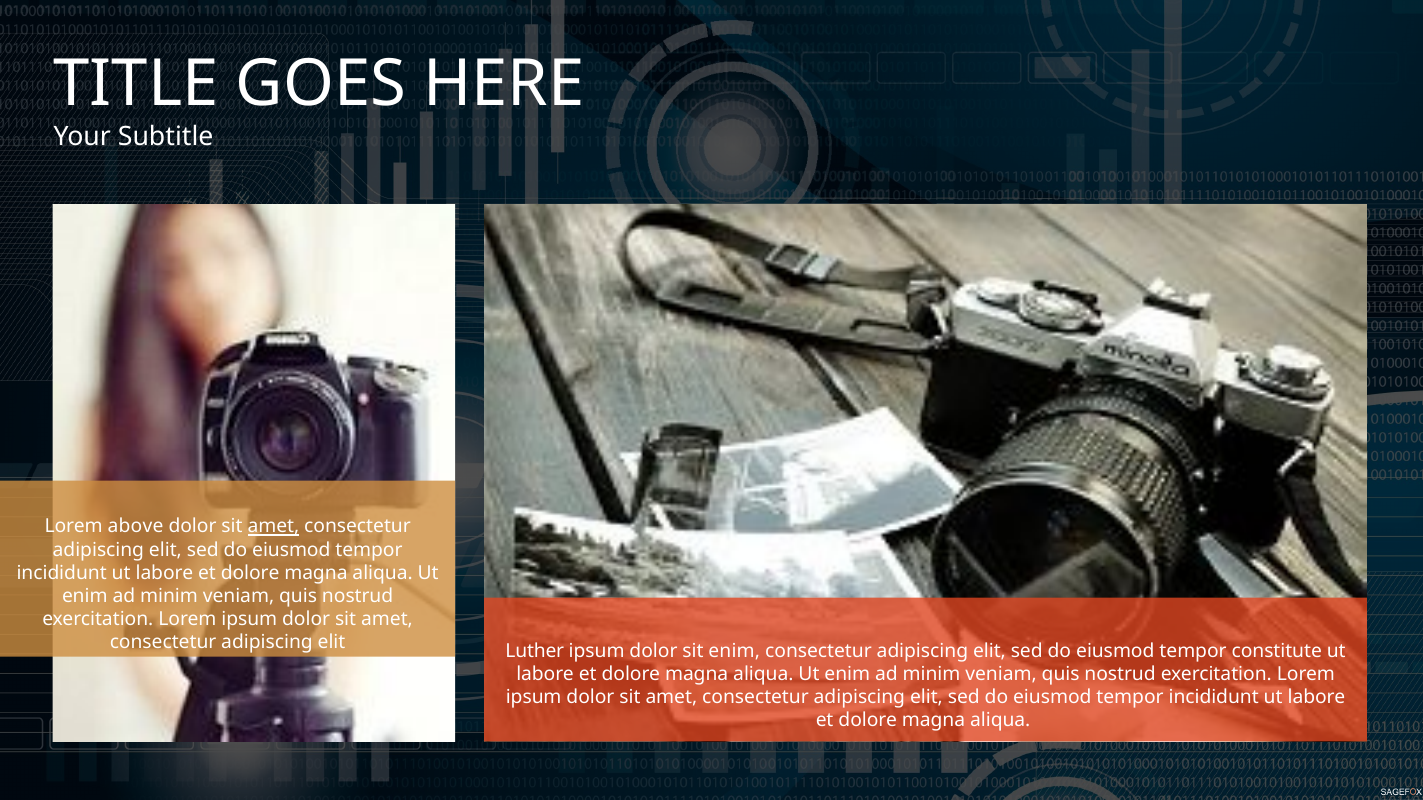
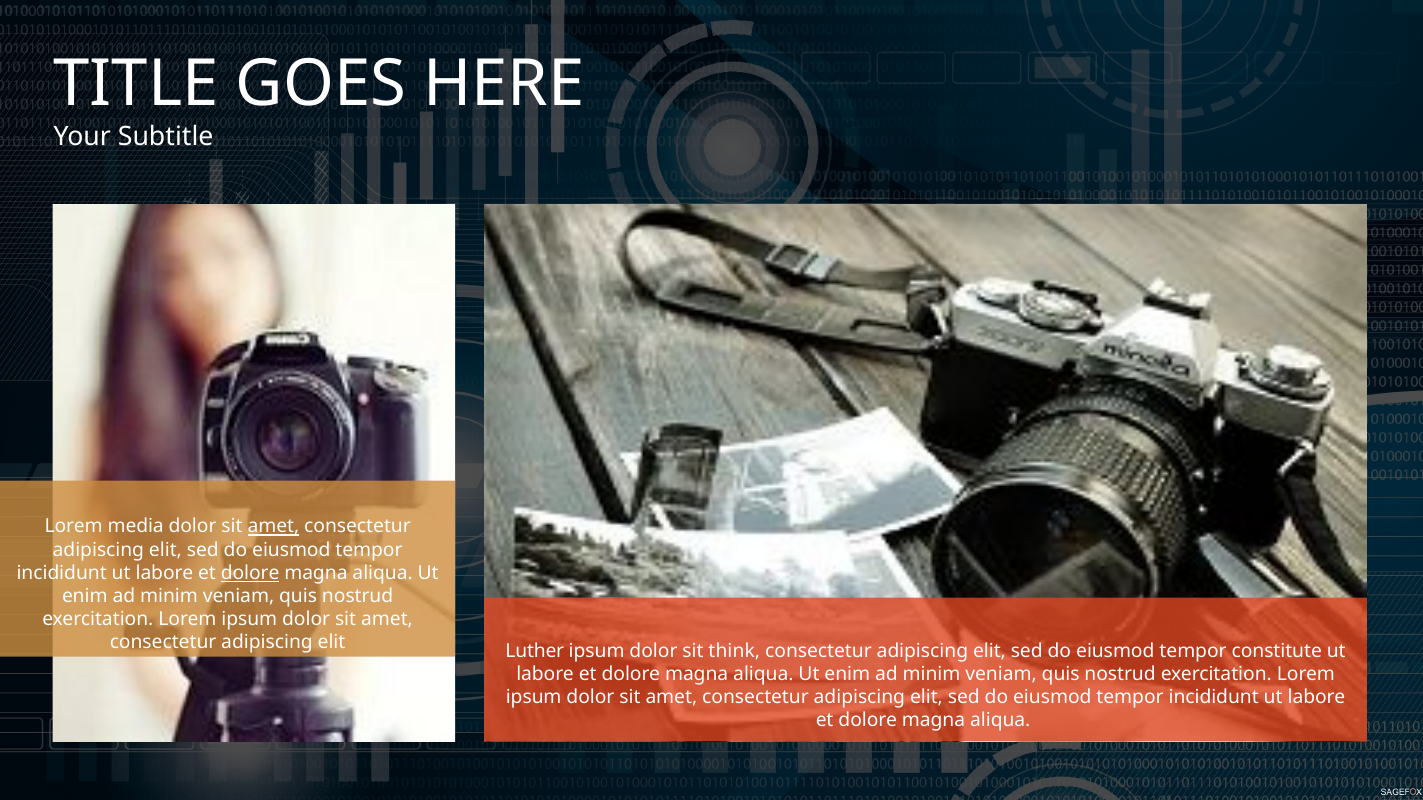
above: above -> media (136, 527)
dolore underline: none -> present (250, 573)
sit enim: enim -> think (734, 651)
